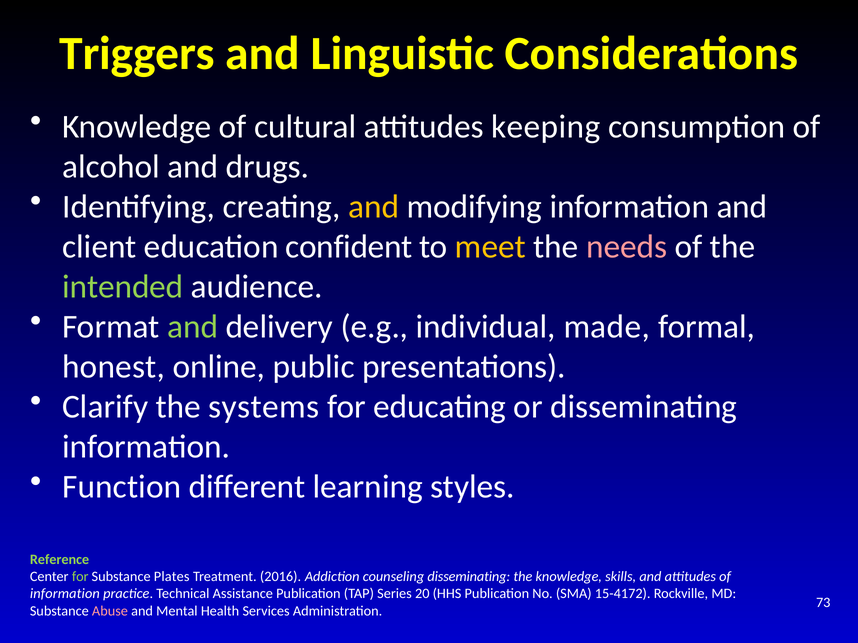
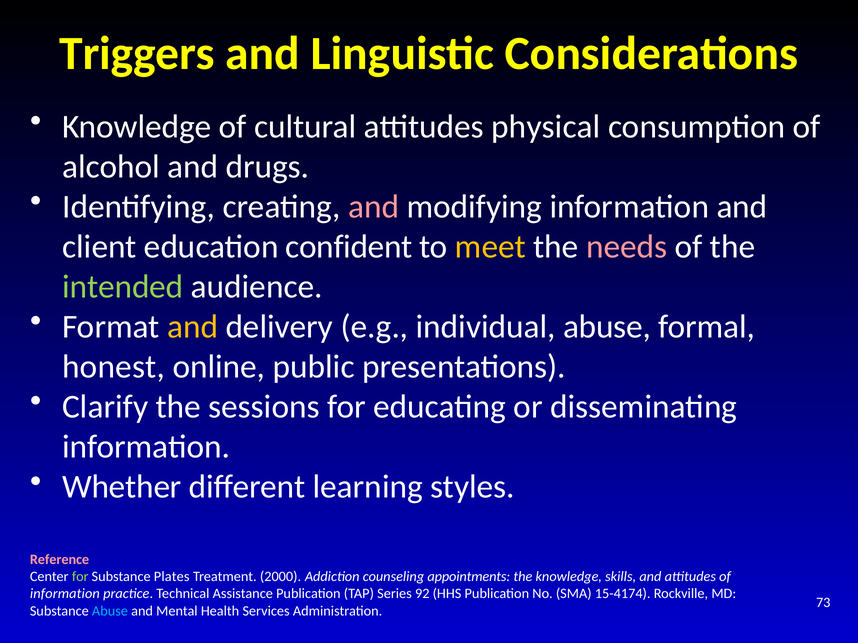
keeping: keeping -> physical (546, 127)
and colour: yellow -> pink (374, 207)
and colour: light green -> yellow (193, 327)
individual made: made -> abuse (607, 327)
systems: systems -> sessions (264, 407)
Function: Function -> Whether (122, 487)
Reference colour: light green -> pink (60, 560)
2016: 2016 -> 2000 (281, 577)
counseling disseminating: disseminating -> appointments (469, 577)
20: 20 -> 92 (422, 594)
15-4172: 15-4172 -> 15-4174 (623, 594)
Abuse colour: pink -> light blue (110, 611)
